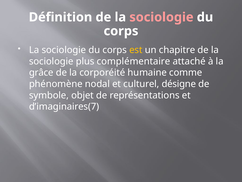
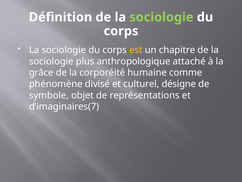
sociologie colour: pink -> light green (161, 17)
complémentaire: complémentaire -> anthropologique (134, 61)
nodal: nodal -> divisé (97, 84)
